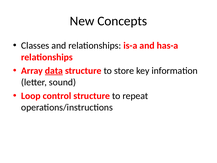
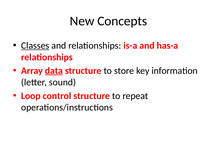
Classes underline: none -> present (35, 46)
